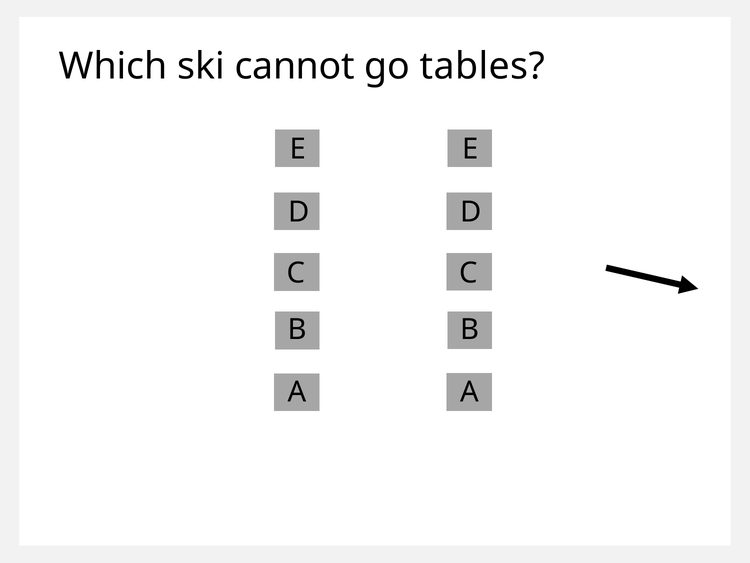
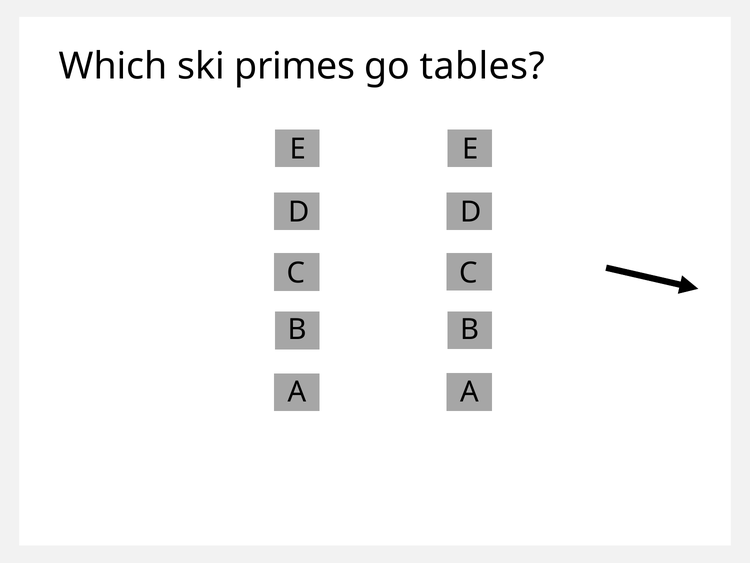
cannot: cannot -> primes (295, 66)
